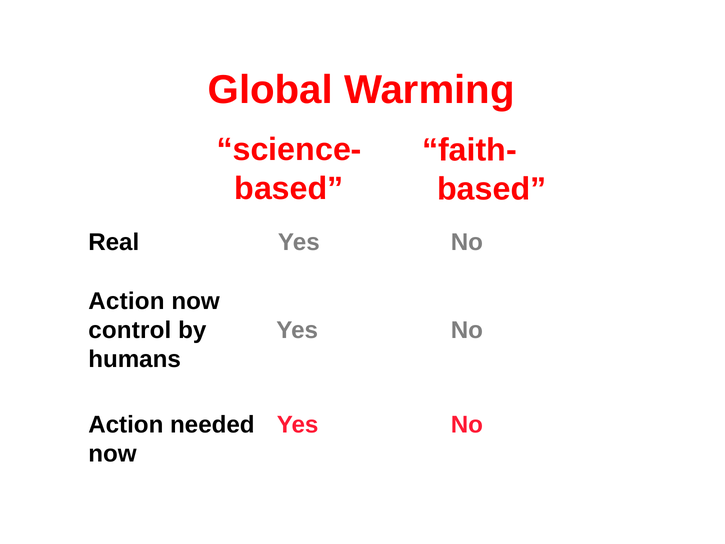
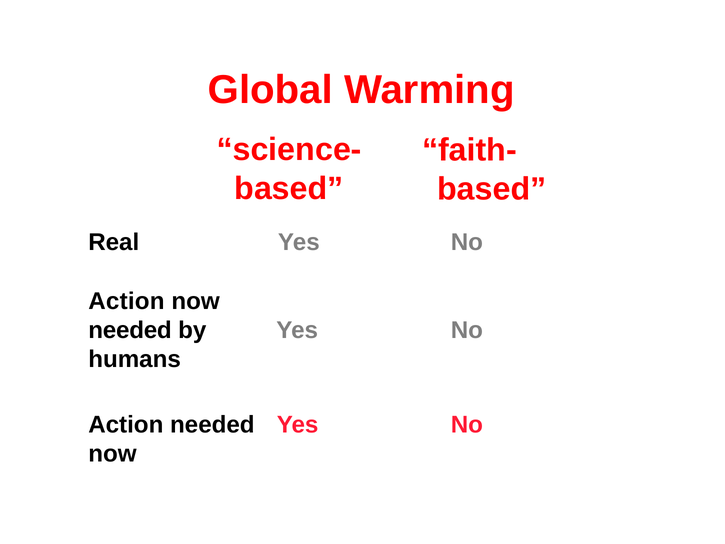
control: control -> needed (130, 330)
